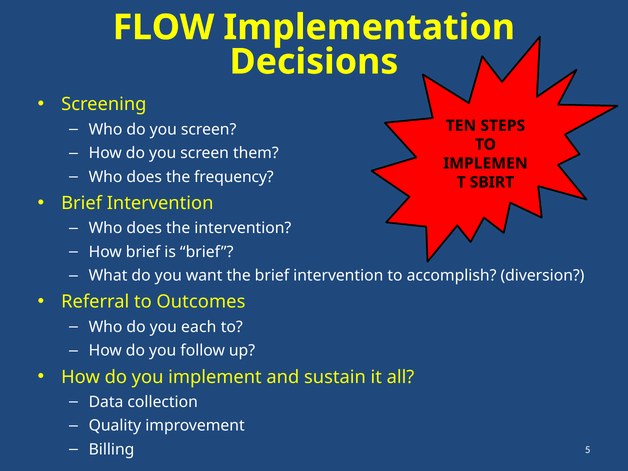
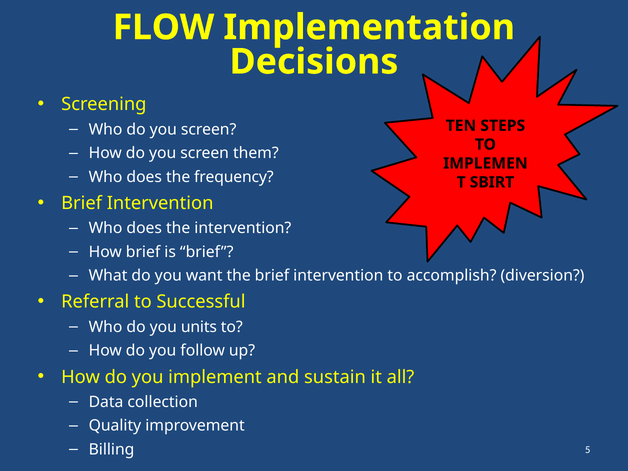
Outcomes: Outcomes -> Successful (201, 302)
each: each -> units (199, 327)
